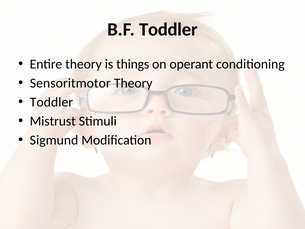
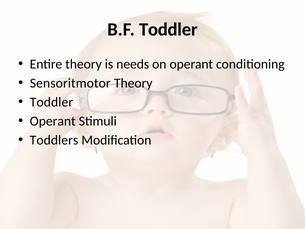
things: things -> needs (133, 64)
Mistrust: Mistrust -> Operant (53, 121)
Sigmund: Sigmund -> Toddlers (54, 140)
